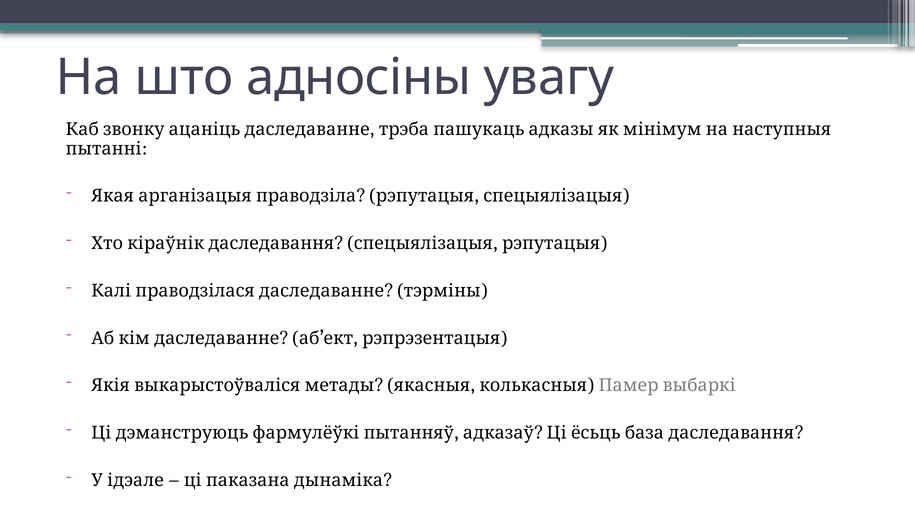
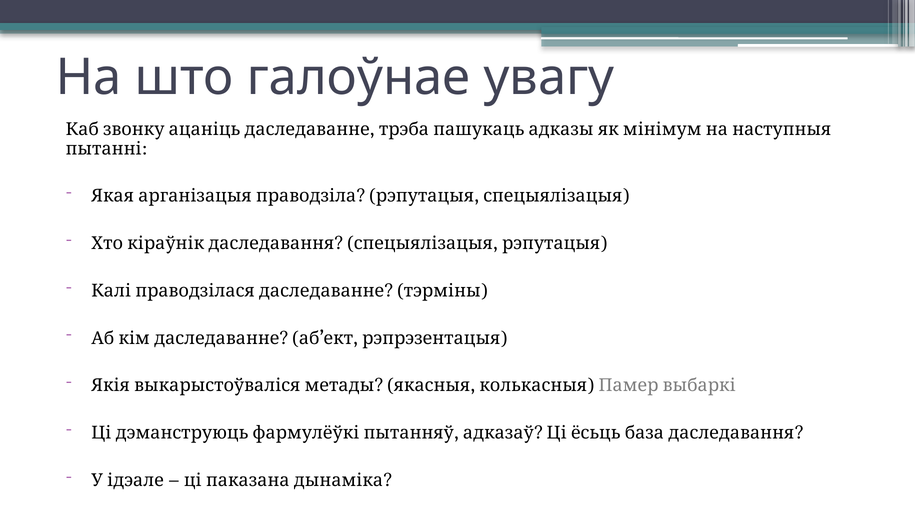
адносіны: адносіны -> галоўнае (359, 78)
